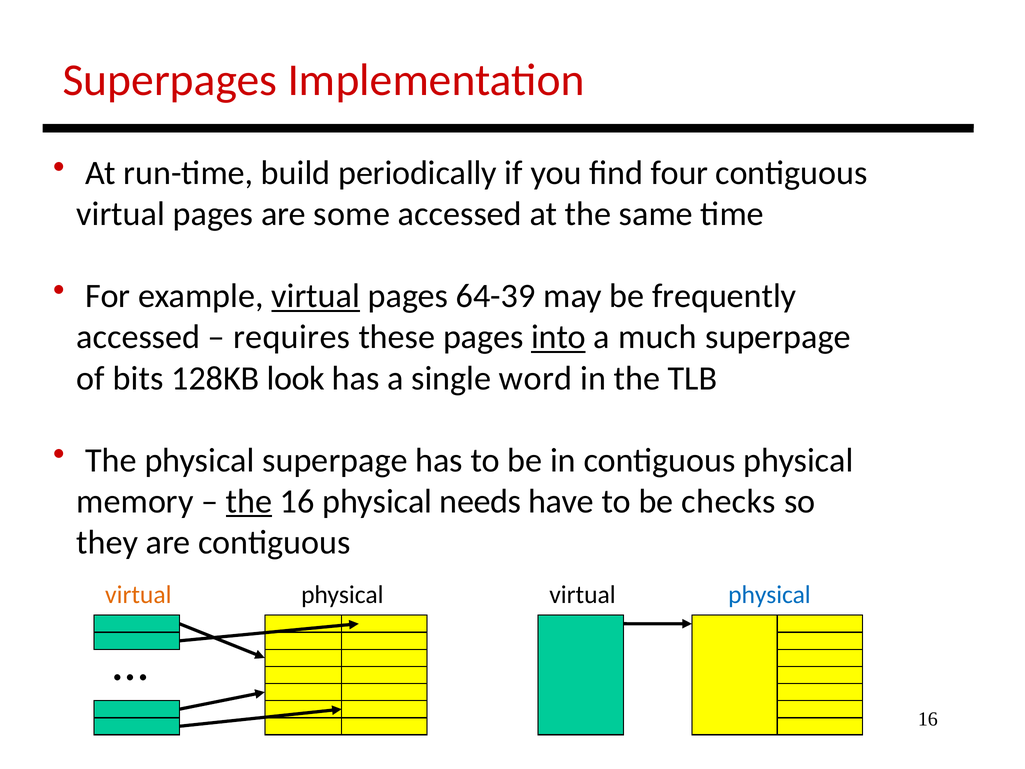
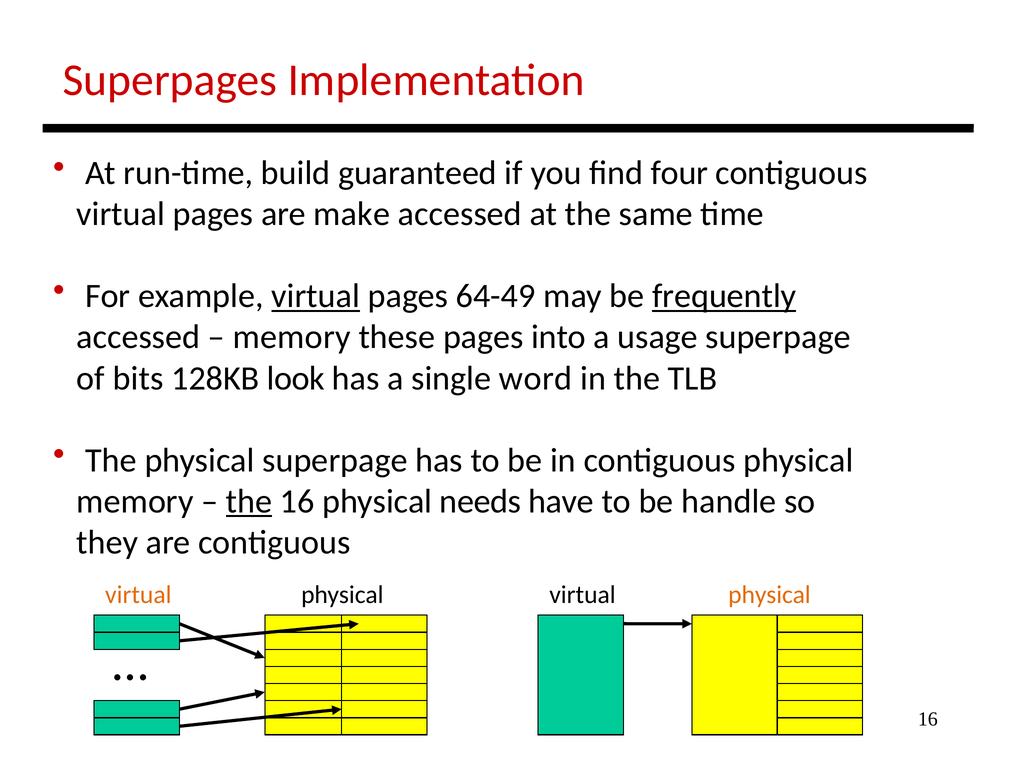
periodically: periodically -> guaranteed (418, 173)
some: some -> make (352, 214)
64-39: 64-39 -> 64-49 (496, 296)
frequently underline: none -> present (724, 296)
requires: requires -> memory (292, 337)
into underline: present -> none (558, 337)
much: much -> usage (658, 337)
checks: checks -> handle (729, 501)
physical colour: blue -> orange (769, 594)
